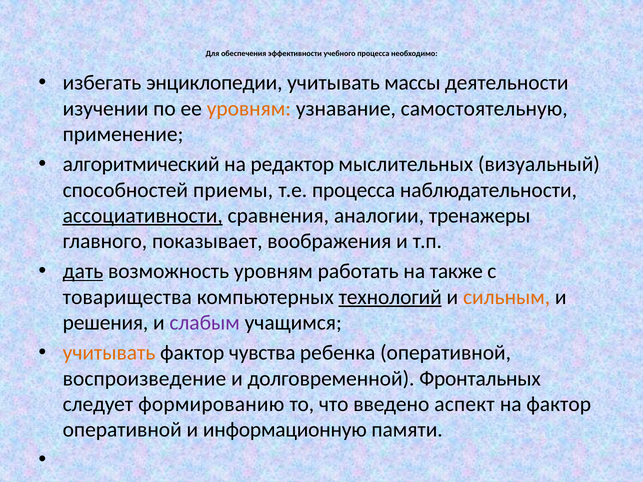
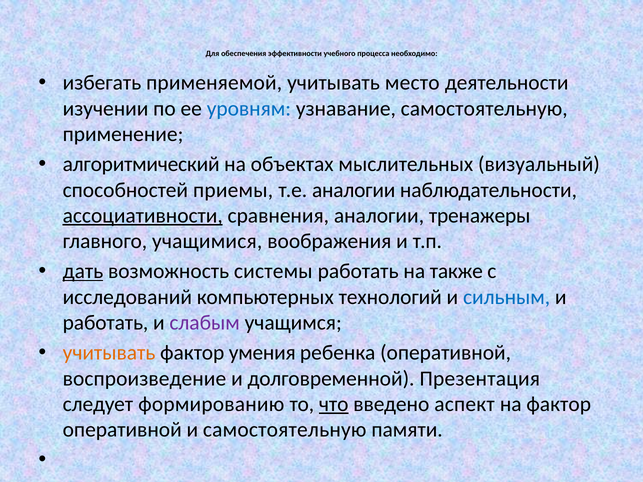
энциклопедии: энциклопедии -> применяемой (214, 83)
массы: массы -> место (412, 83)
уровням colour: orange -> blue (249, 109)
редактор: редактор -> объектах (292, 164)
т.е процесса: процесса -> аналогии (354, 190)
показывает: показывает -> учащимися (207, 241)
возможность уровням: уровням -> системы (273, 271)
товарищества: товарищества -> исследований (127, 297)
технологий underline: present -> none (390, 297)
сильным colour: orange -> blue (507, 297)
решения: решения -> работать (105, 323)
чувства: чувства -> умения (262, 353)
Фронтальных: Фронтальных -> Презентация (480, 379)
что underline: none -> present (334, 404)
и информационную: информационную -> самостоятельную (285, 430)
